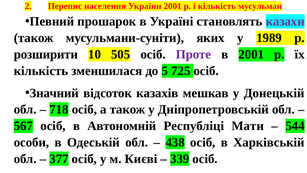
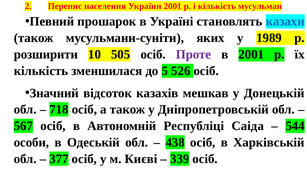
казахи colour: purple -> blue (285, 21)
725: 725 -> 526 (181, 71)
Мати: Мати -> Саіда (248, 126)
